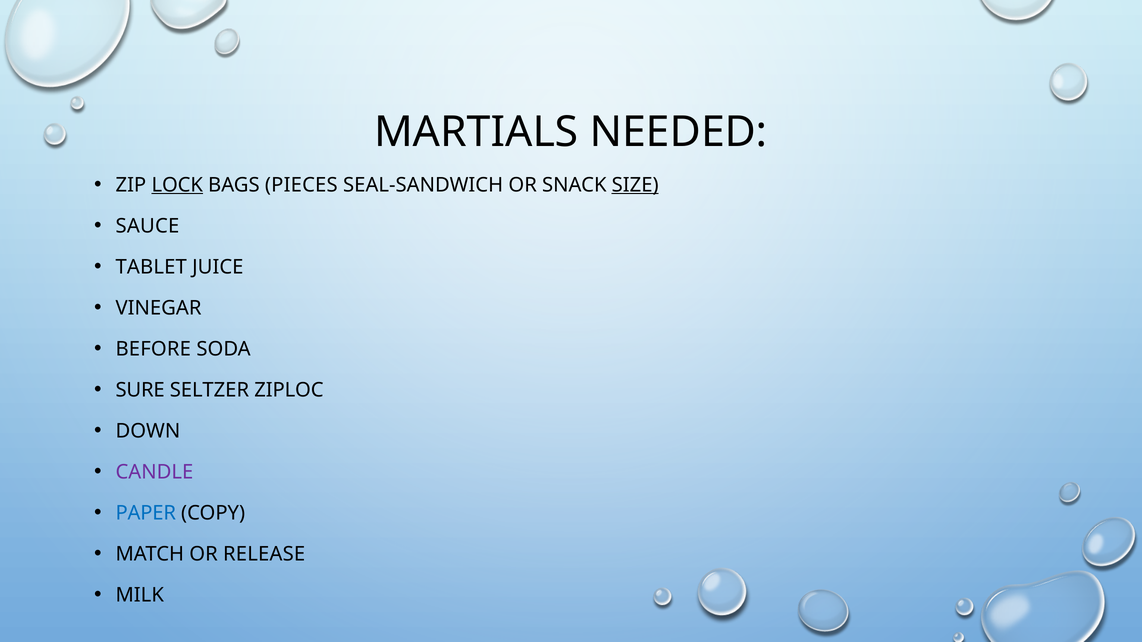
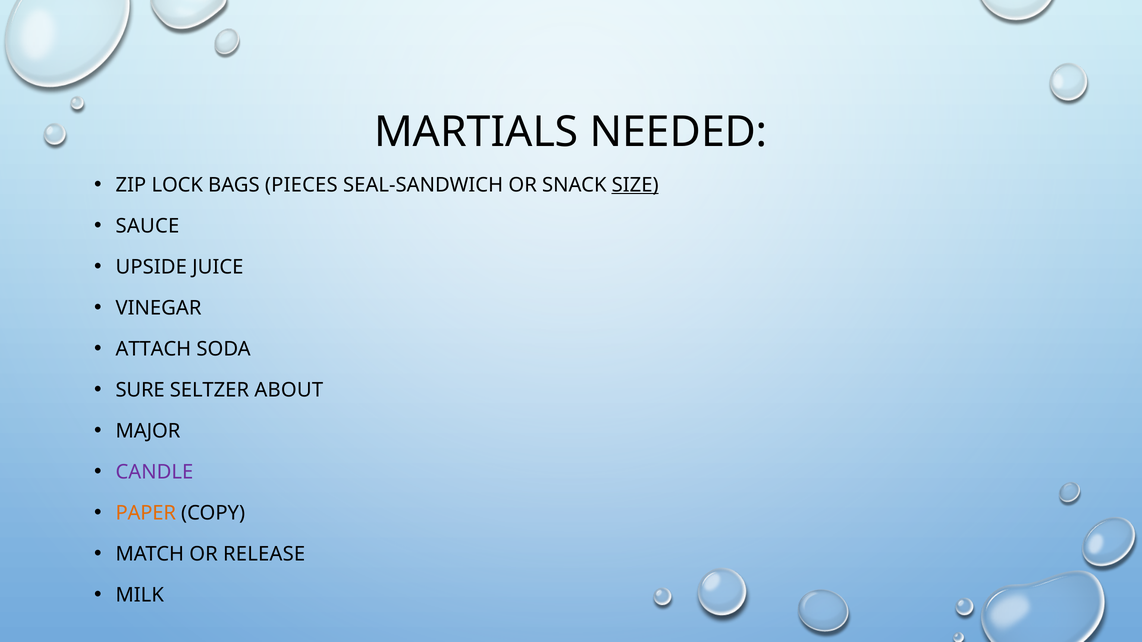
LOCK underline: present -> none (177, 185)
TABLET: TABLET -> UPSIDE (151, 267)
BEFORE: BEFORE -> ATTACH (153, 349)
ZIPLOC: ZIPLOC -> ABOUT (289, 390)
DOWN: DOWN -> MAJOR (148, 431)
PAPER colour: blue -> orange (146, 513)
